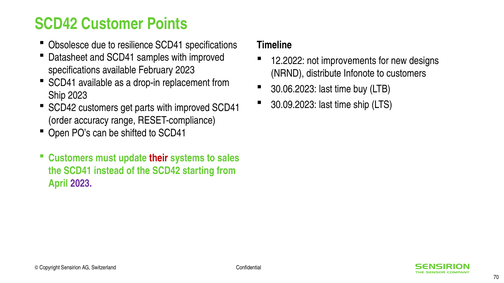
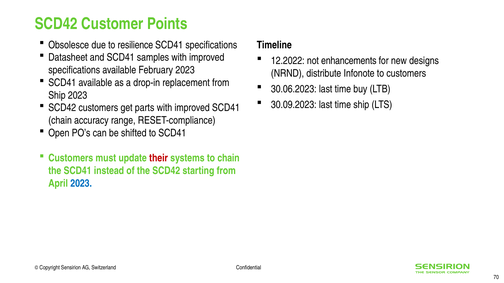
improvements: improvements -> enhancements (349, 61)
order: order -> chain (60, 121)
to sales: sales -> chain (228, 158)
2023 colour: purple -> blue (81, 184)
